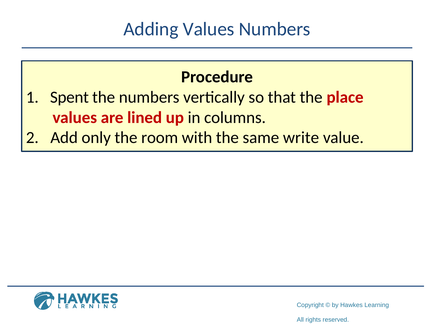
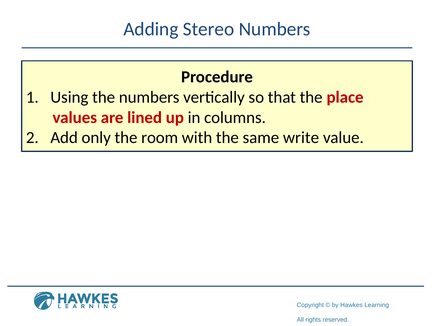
Adding Values: Values -> Stereo (209, 29)
Spent: Spent -> Using (69, 97)
